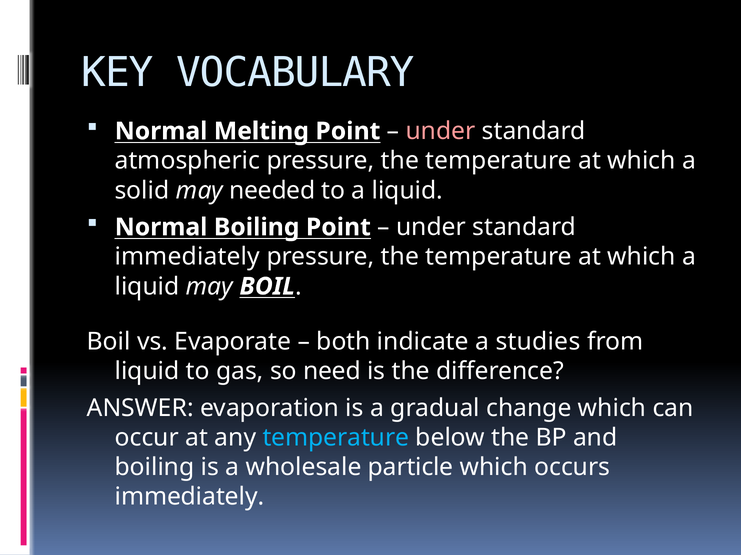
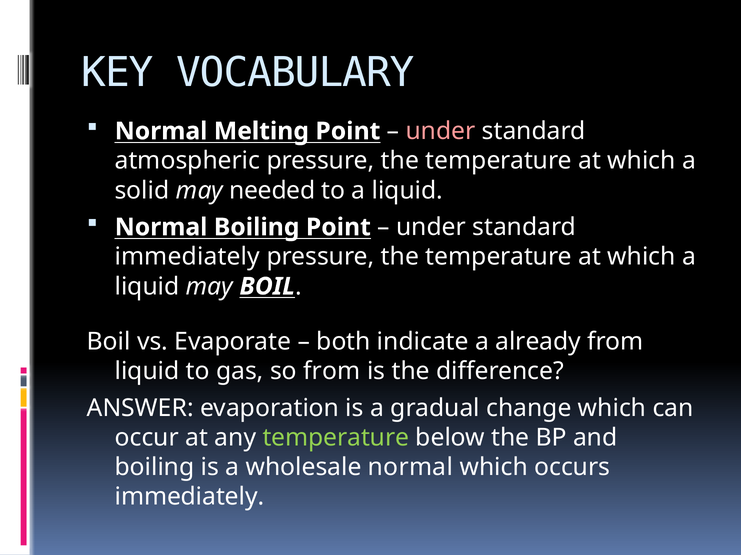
studies: studies -> already (538, 342)
so need: need -> from (332, 372)
temperature colour: light blue -> light green (336, 438)
wholesale particle: particle -> normal (410, 468)
